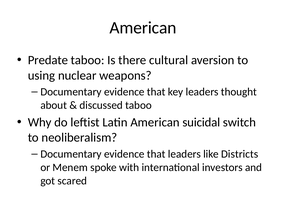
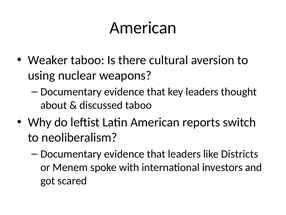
Predate: Predate -> Weaker (48, 60)
suicidal: suicidal -> reports (201, 122)
